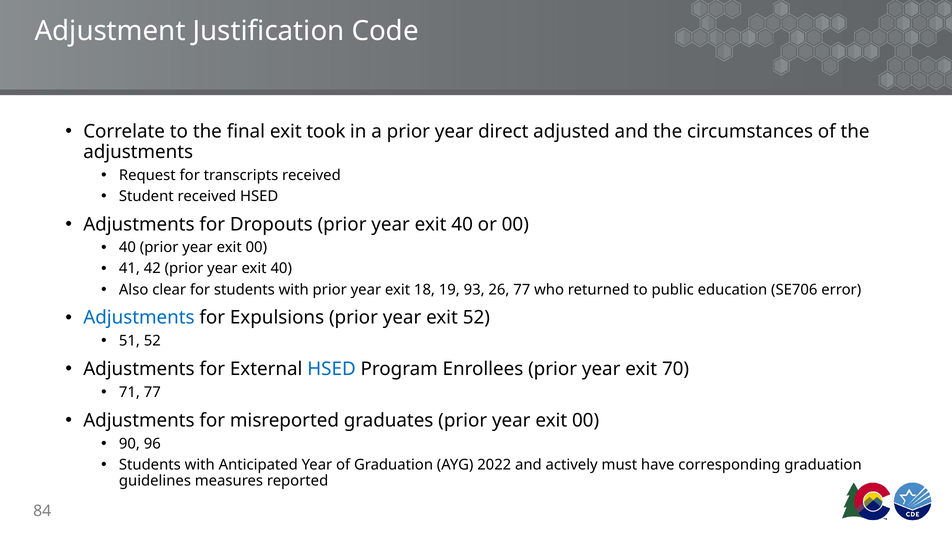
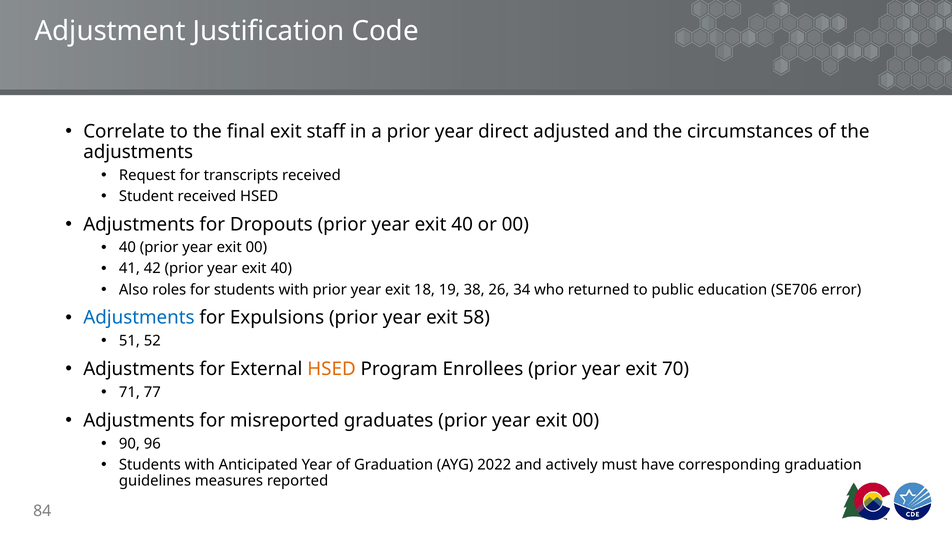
took: took -> staff (326, 131)
clear: clear -> roles (169, 289)
93: 93 -> 38 (474, 289)
26 77: 77 -> 34 (522, 289)
exit 52: 52 -> 58 (476, 317)
HSED colour: blue -> orange (332, 369)
